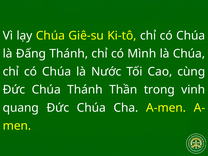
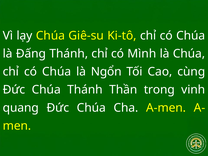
Nước: Nước -> Ngổn (106, 72)
